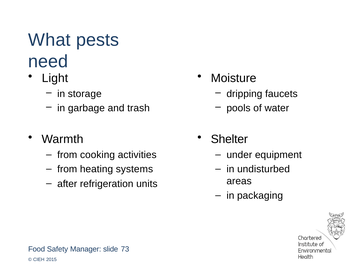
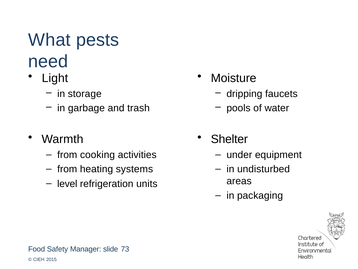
after: after -> level (67, 183)
